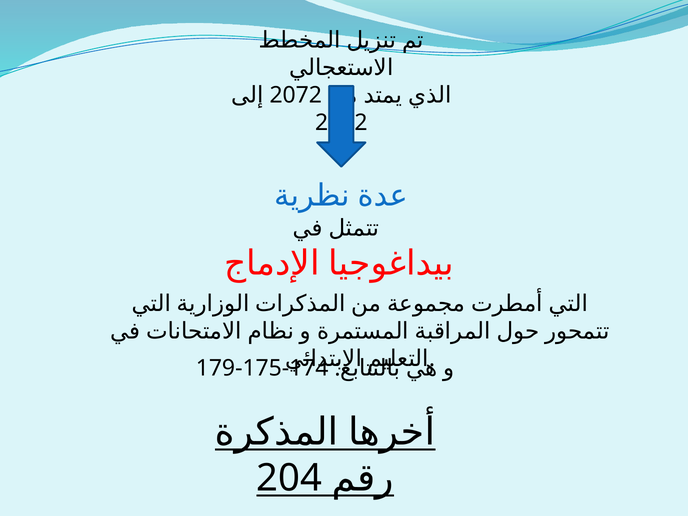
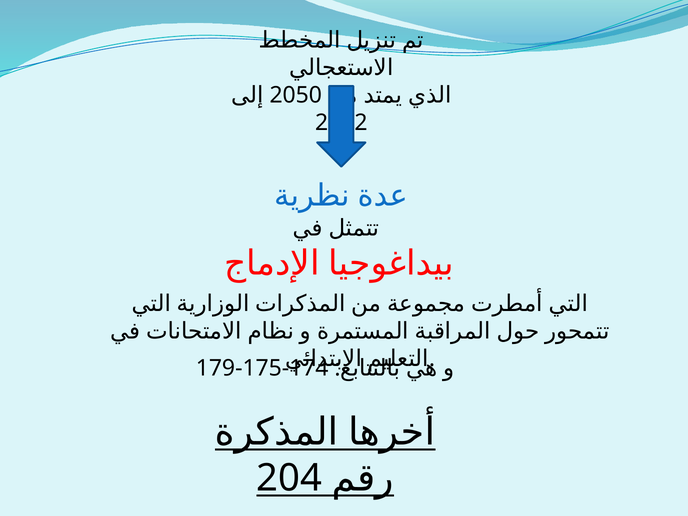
2072: 2072 -> 2050 (296, 95)
